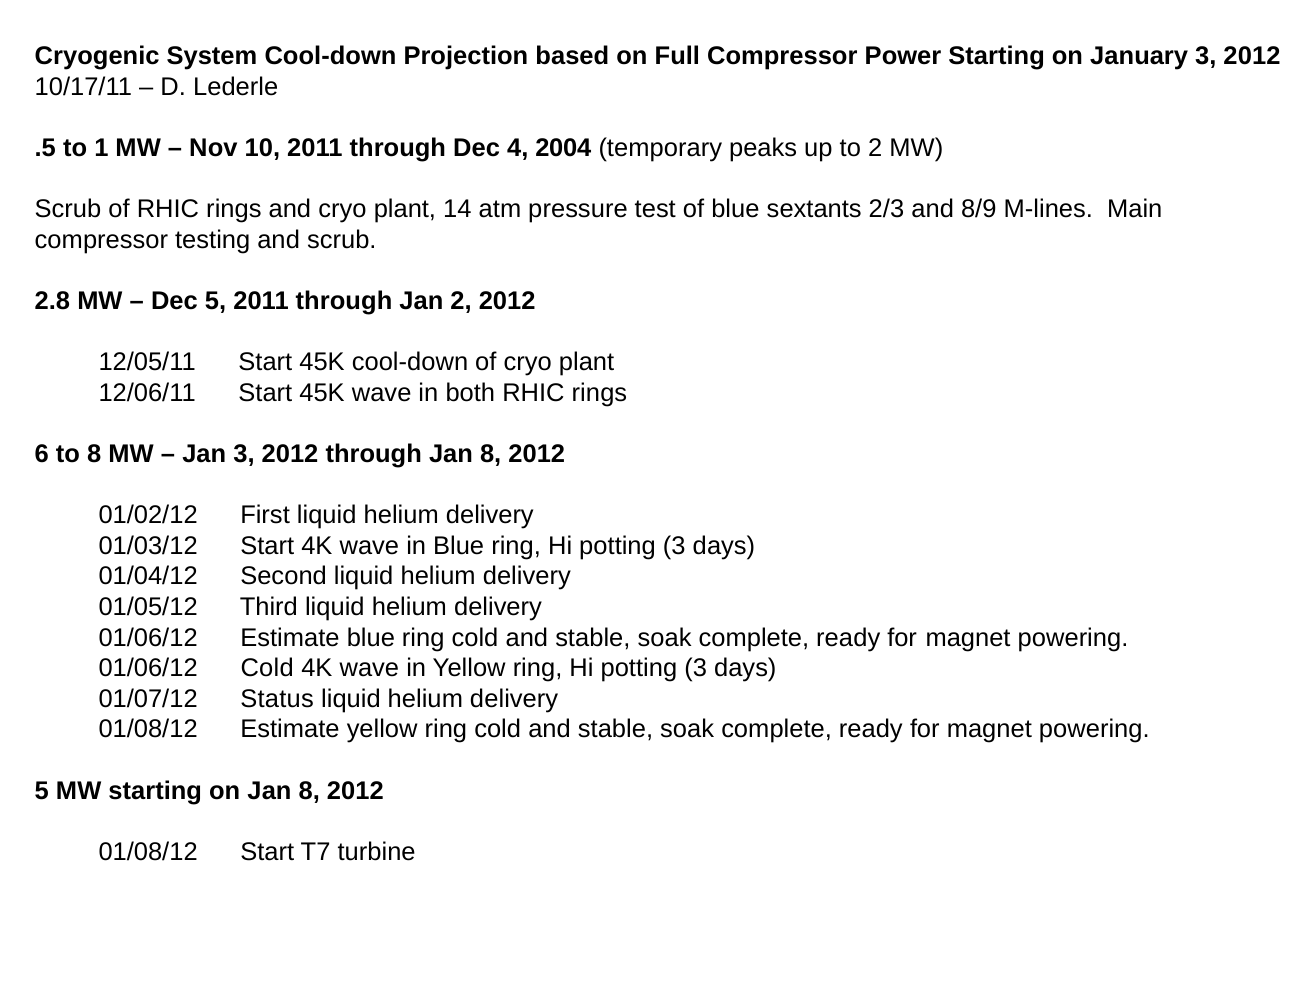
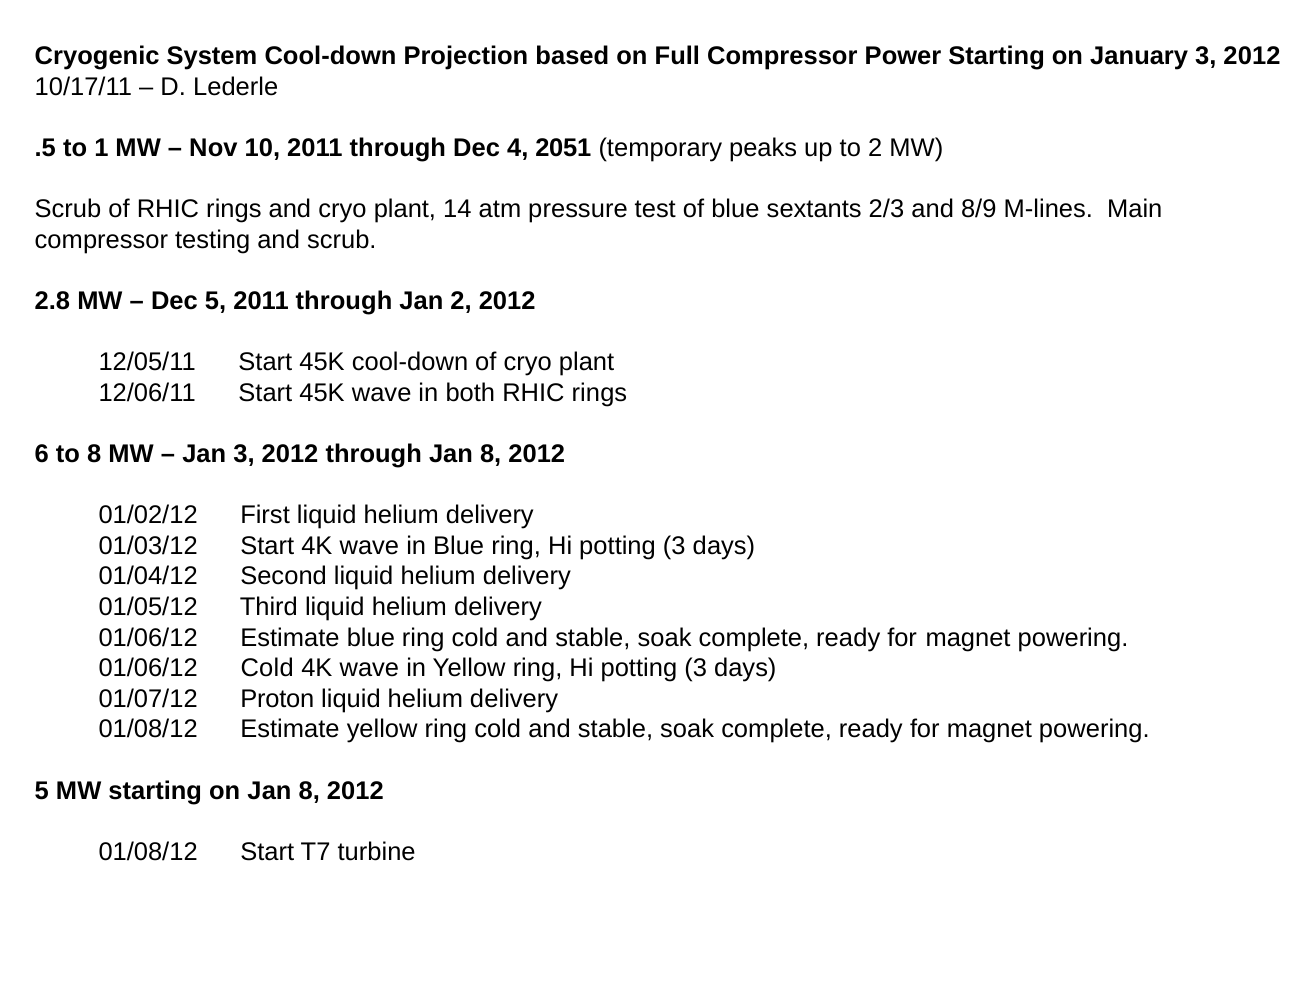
2004: 2004 -> 2051 (563, 148)
Status: Status -> Proton (277, 699)
